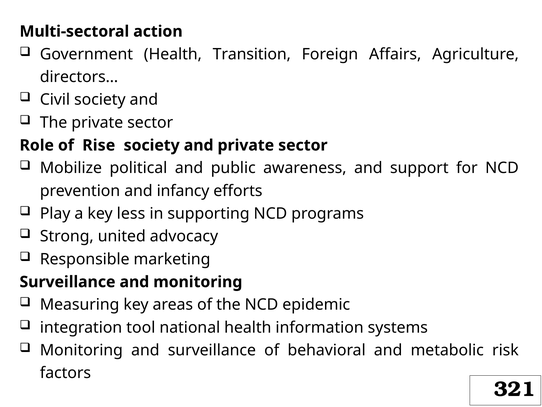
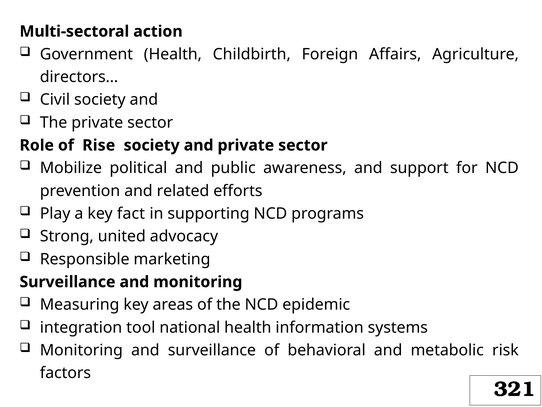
Transition: Transition -> Childbirth (252, 54)
infancy: infancy -> related (183, 191)
less: less -> fact (131, 213)
